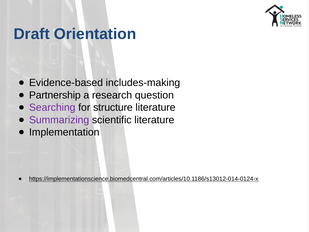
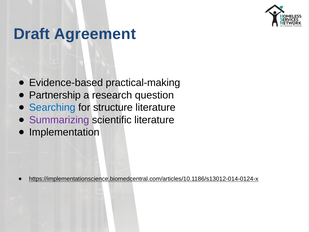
Orientation: Orientation -> Agreement (95, 34)
includes-making: includes-making -> practical-making (143, 83)
Searching colour: purple -> blue (52, 107)
